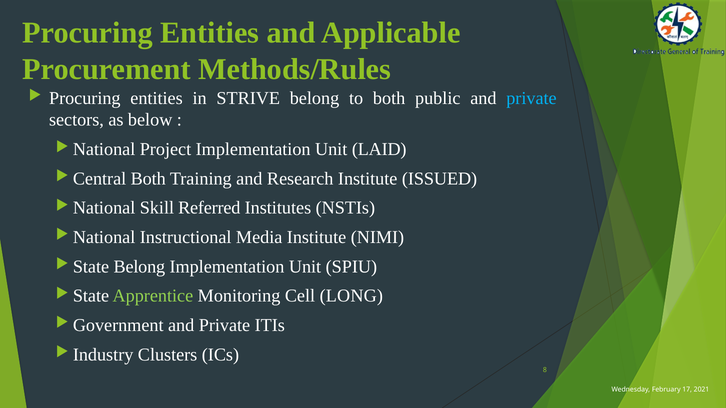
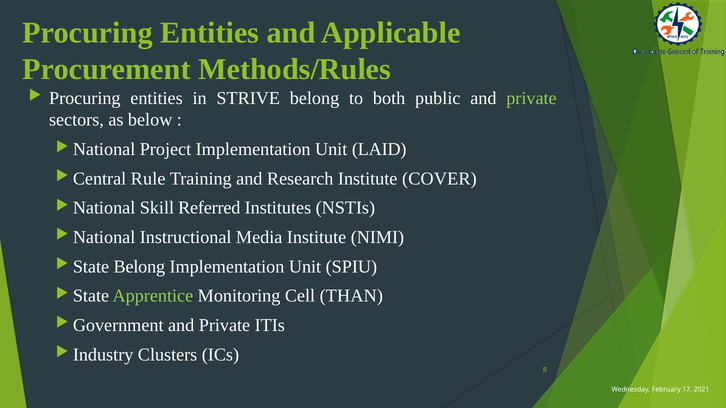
private colour: light blue -> light green (531, 98)
Both: Both -> Rule (148, 179)
ISSUED: ISSUED -> COVER (439, 179)
LONG: LONG -> THAN (351, 296)
